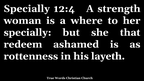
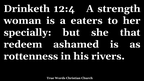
Specially: Specially -> Drinketh (27, 9)
where: where -> eaters (87, 21)
layeth: layeth -> rivers (108, 56)
